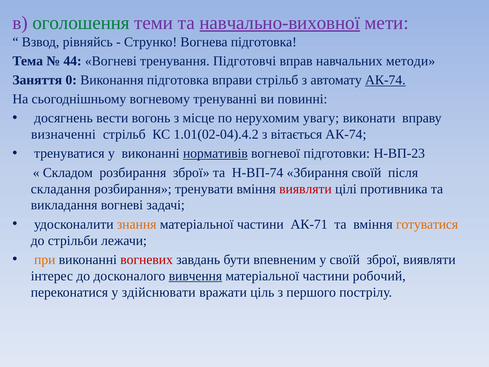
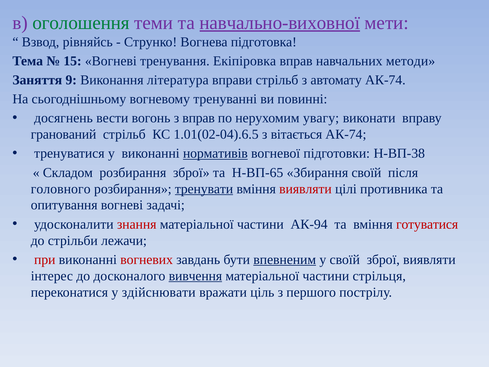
44: 44 -> 15 (73, 61)
Підготовчі: Підготовчі -> Екіпіровка (245, 61)
0: 0 -> 9 (71, 80)
Виконання підготовка: підготовка -> література (178, 80)
АК-74 underline: present -> none (385, 80)
з місце: місце -> вправ (199, 118)
визначенні: визначенні -> гранований (64, 134)
1.01(02-04).4.2: 1.01(02-04).4.2 -> 1.01(02-04).6.5 (216, 134)
Н-ВП-23: Н-ВП-23 -> Н-ВП-38 (399, 153)
Н-ВП-74: Н-ВП-74 -> Н-ВП-65 (258, 172)
складання: складання -> головного (61, 189)
тренувати underline: none -> present (204, 189)
викладання: викладання -> опитування (64, 205)
знання colour: orange -> red (137, 224)
АК-71: АК-71 -> АК-94 (309, 224)
готуватися colour: orange -> red (427, 224)
при colour: orange -> red (45, 259)
впевненим underline: none -> present (285, 259)
робочий: робочий -> стрільця (379, 276)
